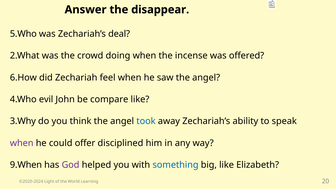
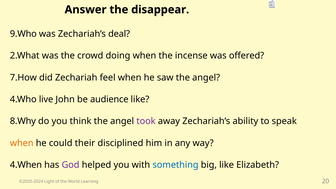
5.Who: 5.Who -> 9.Who (23, 34)
6.How: 6.How -> 7.How (23, 78)
evil: evil -> live (46, 99)
compare: compare -> audience (109, 99)
3.Why: 3.Why -> 8.Why (23, 121)
took colour: blue -> purple (146, 121)
when colour: purple -> orange (22, 143)
offer: offer -> their (85, 143)
9.When: 9.When -> 4.When (26, 165)
